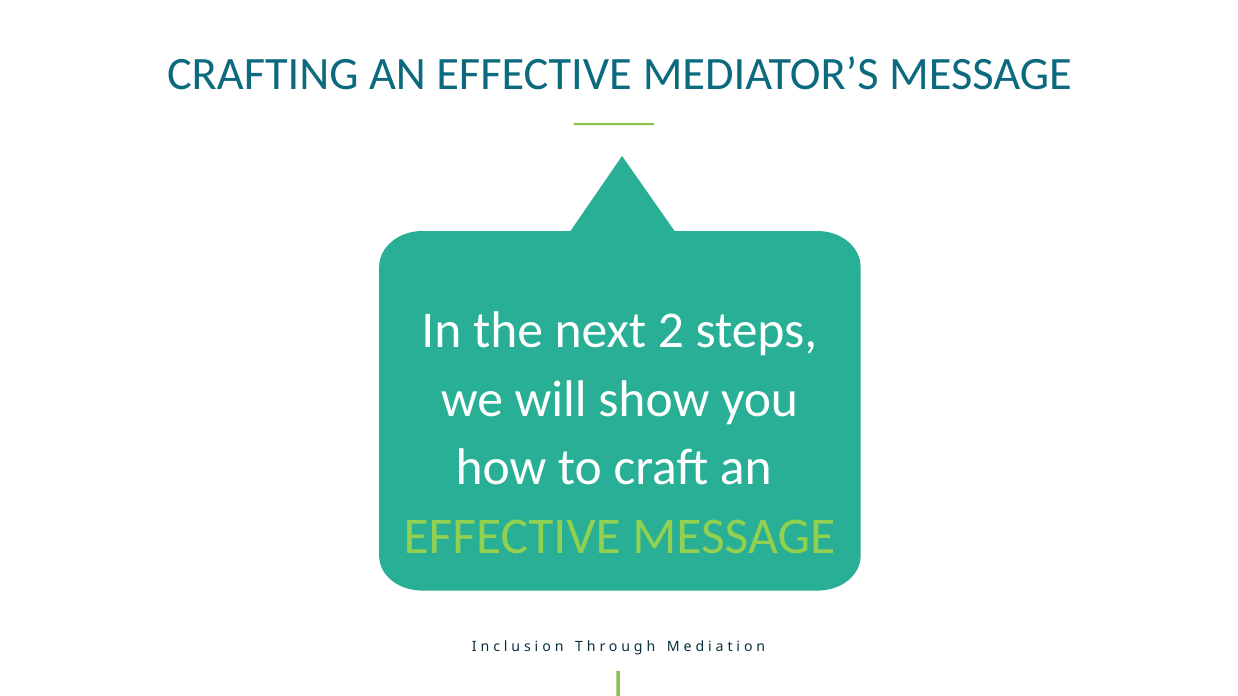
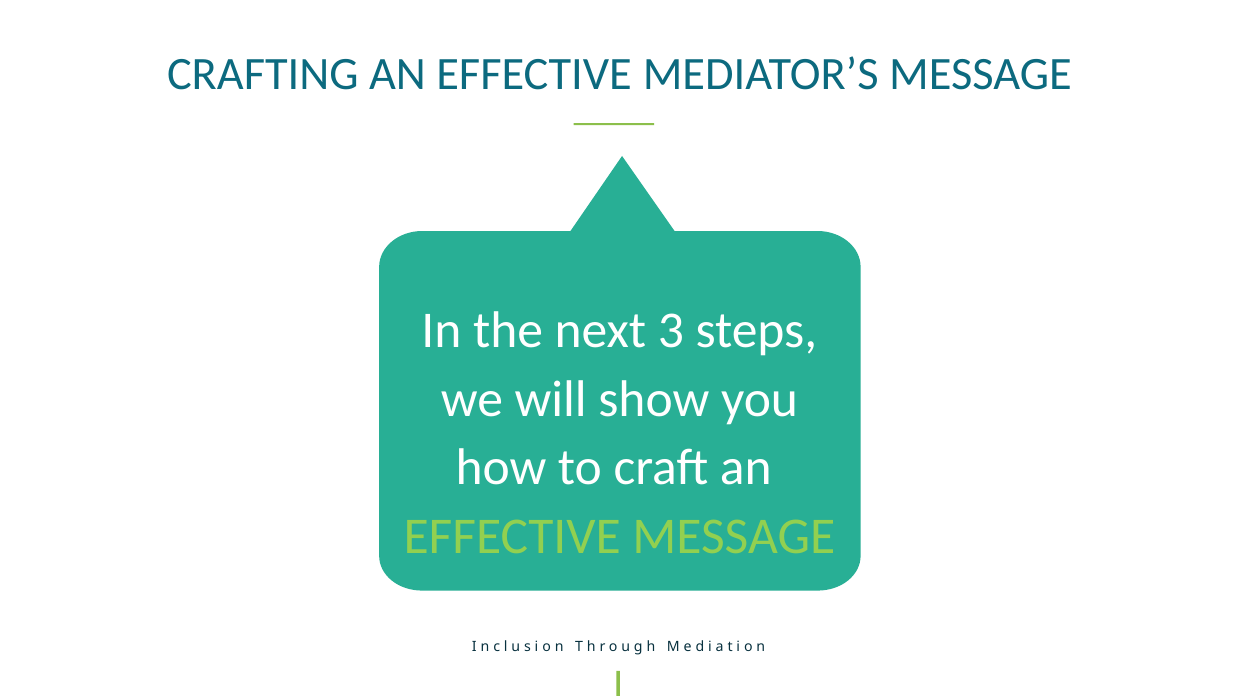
2: 2 -> 3 (671, 331)
